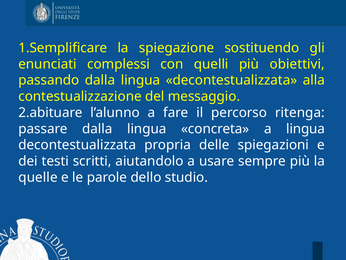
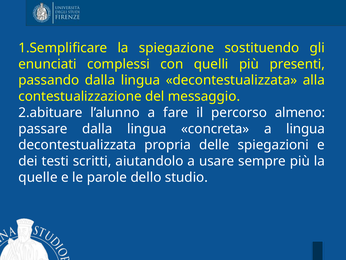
obiettivi: obiettivi -> presenti (297, 64)
ritenga: ritenga -> almeno (300, 112)
